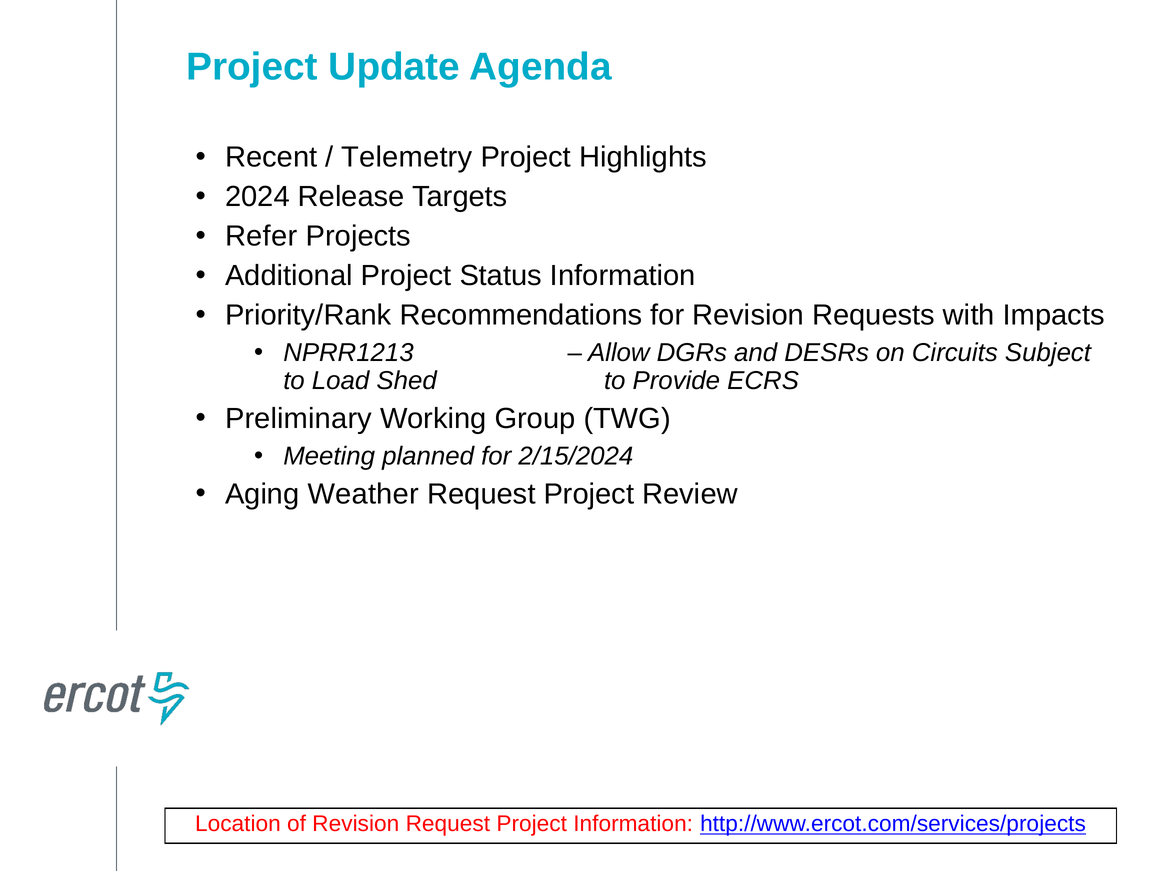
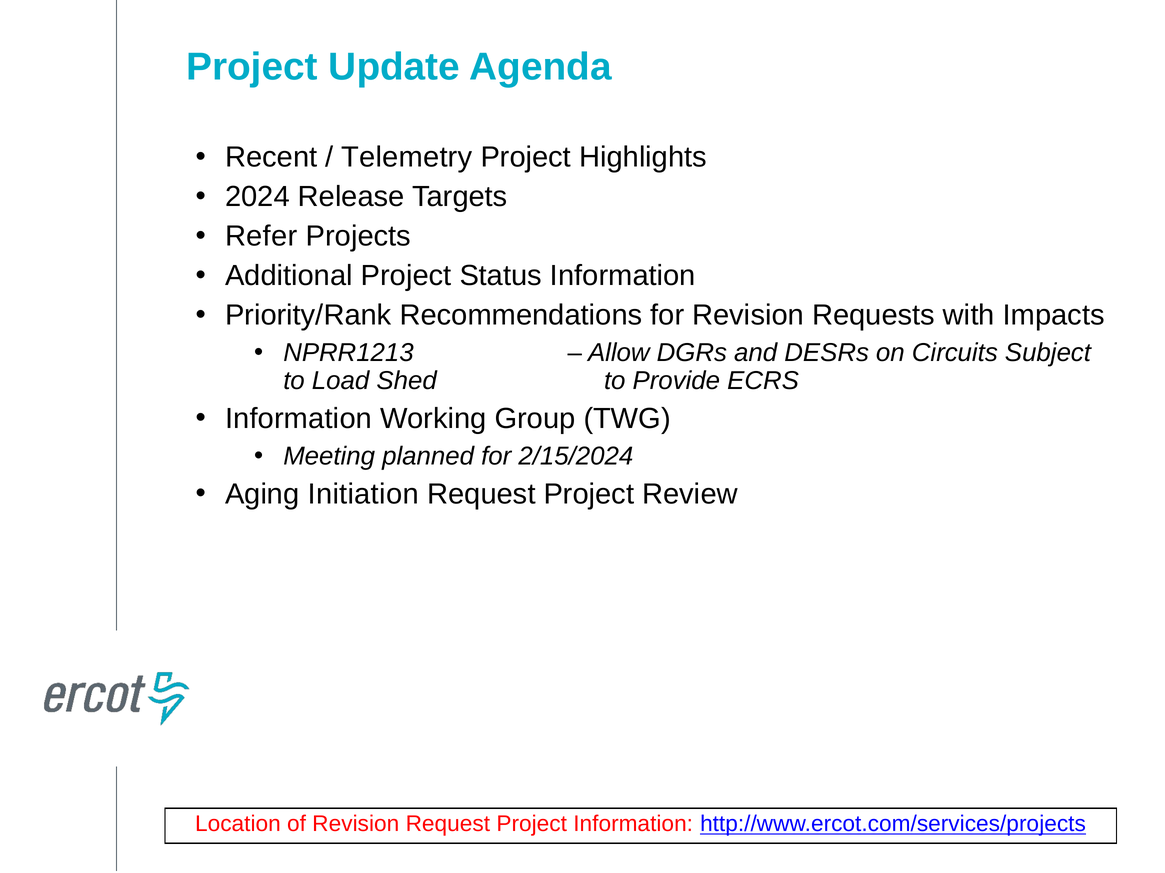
Preliminary: Preliminary -> Information (299, 419)
Weather: Weather -> Initiation (363, 494)
